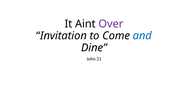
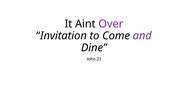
and colour: blue -> purple (142, 36)
